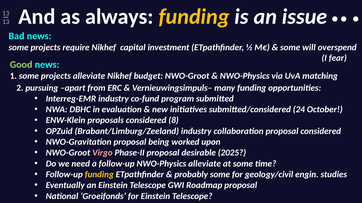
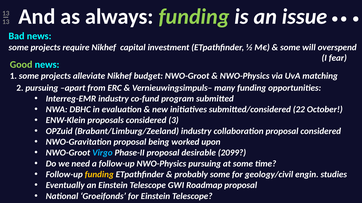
funding colour: yellow -> light green (194, 17)
24: 24 -> 22 (299, 110)
8: 8 -> 3 (174, 121)
Virgo colour: pink -> light blue (102, 153)
2025: 2025 -> 2099 (232, 153)
NWO-Physics alleviate: alleviate -> pursuing (205, 164)
